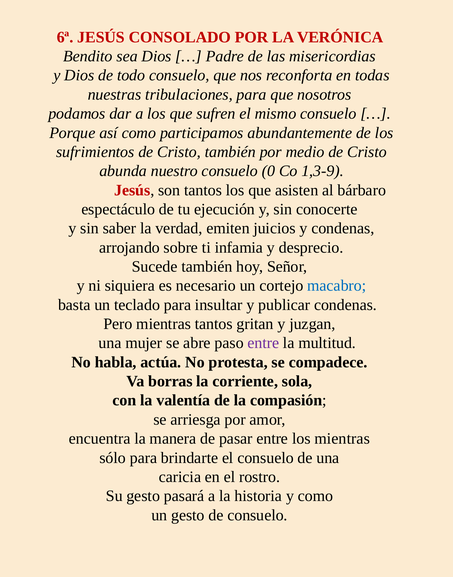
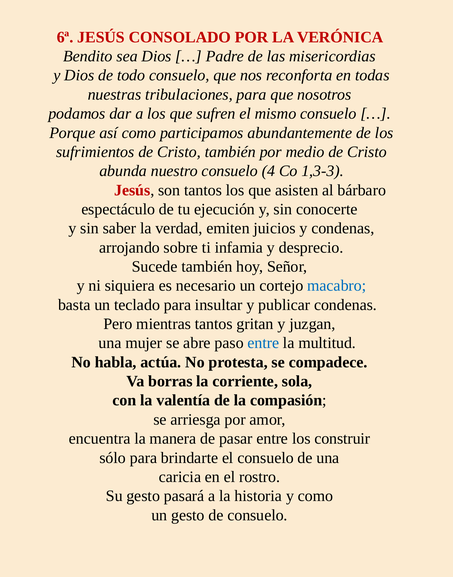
0: 0 -> 4 (268, 171)
1,3-9: 1,3-9 -> 1,3-3 (323, 171)
entre colour: purple -> blue (263, 343)
los mientras: mientras -> construir (342, 439)
